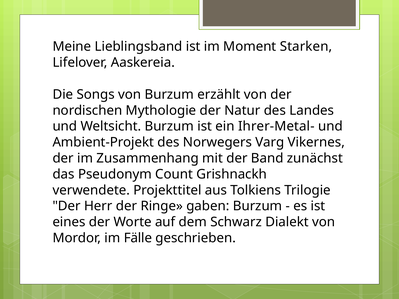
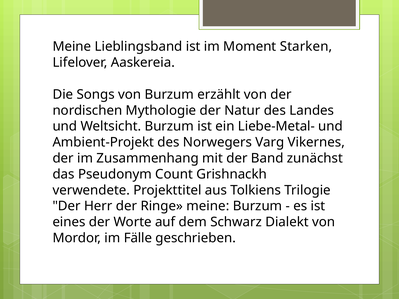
Ihrer-Metal-: Ihrer-Metal- -> Liebe-Metal- (276, 126)
Ringe gaben: gaben -> meine (208, 206)
